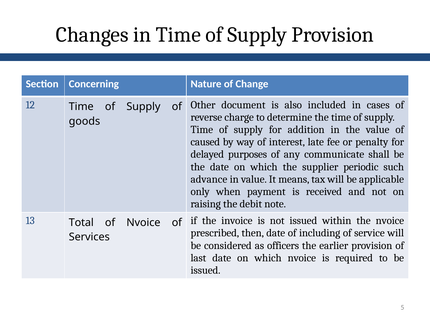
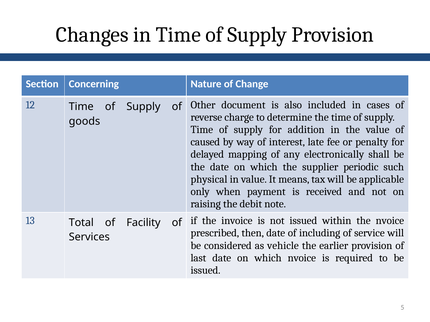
purposes: purposes -> mapping (248, 155)
communicate: communicate -> electronically (334, 155)
advance: advance -> physical (209, 179)
of Nvoice: Nvoice -> Facility (143, 223)
officers: officers -> vehicle (283, 246)
